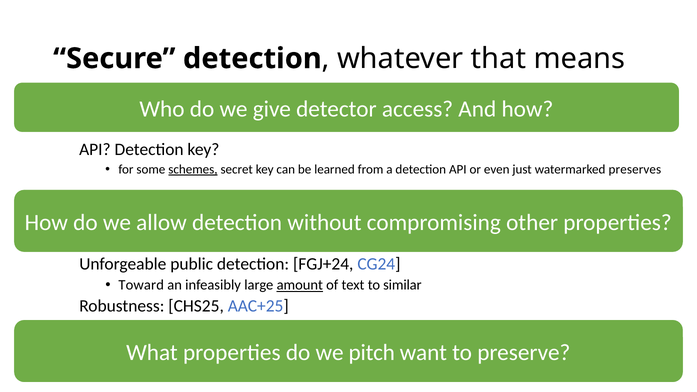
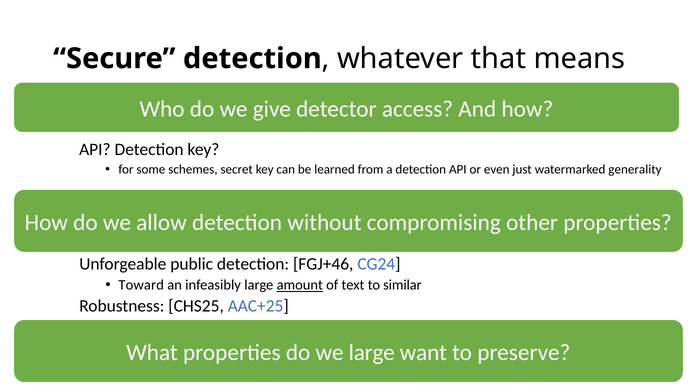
schemes underline: present -> none (193, 170)
preserves: preserves -> generality (635, 170)
FGJ+24: FGJ+24 -> FGJ+46 (323, 264)
we pitch: pitch -> large (372, 353)
